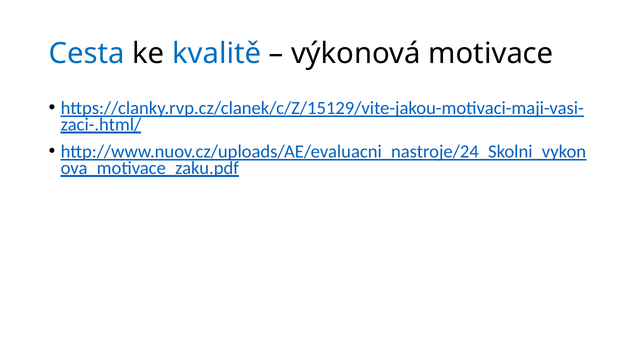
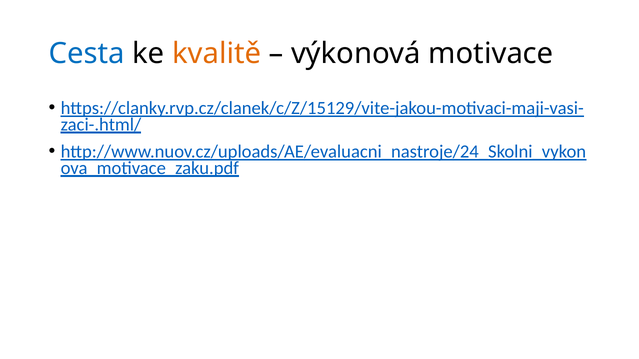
kvalitě colour: blue -> orange (217, 54)
